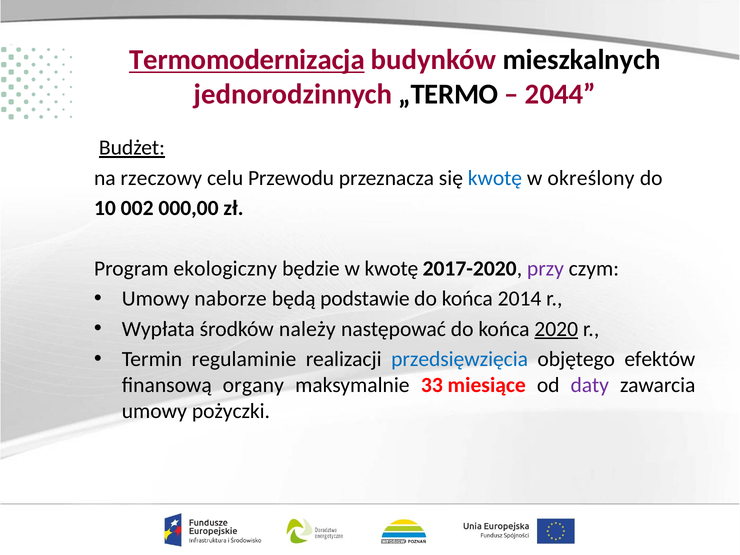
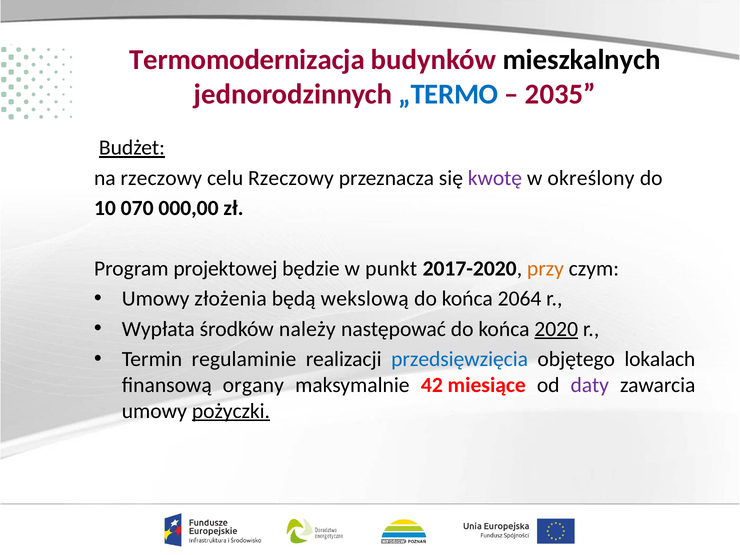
Termomodernizacja underline: present -> none (247, 60)
„TERMO colour: black -> blue (448, 94)
2044: 2044 -> 2035 (560, 94)
celu Przewodu: Przewodu -> Rzeczowy (291, 178)
kwotę colour: blue -> purple (495, 178)
002: 002 -> 070 (137, 208)
ekologiczny: ekologiczny -> projektowej (225, 269)
w kwotę: kwotę -> punkt (391, 269)
przy colour: purple -> orange (545, 269)
naborze: naborze -> złożenia (231, 299)
podstawie: podstawie -> wekslową (365, 299)
2014: 2014 -> 2064 (520, 299)
efektów: efektów -> lokalach (660, 359)
33: 33 -> 42 (432, 385)
pożyczki underline: none -> present (231, 411)
